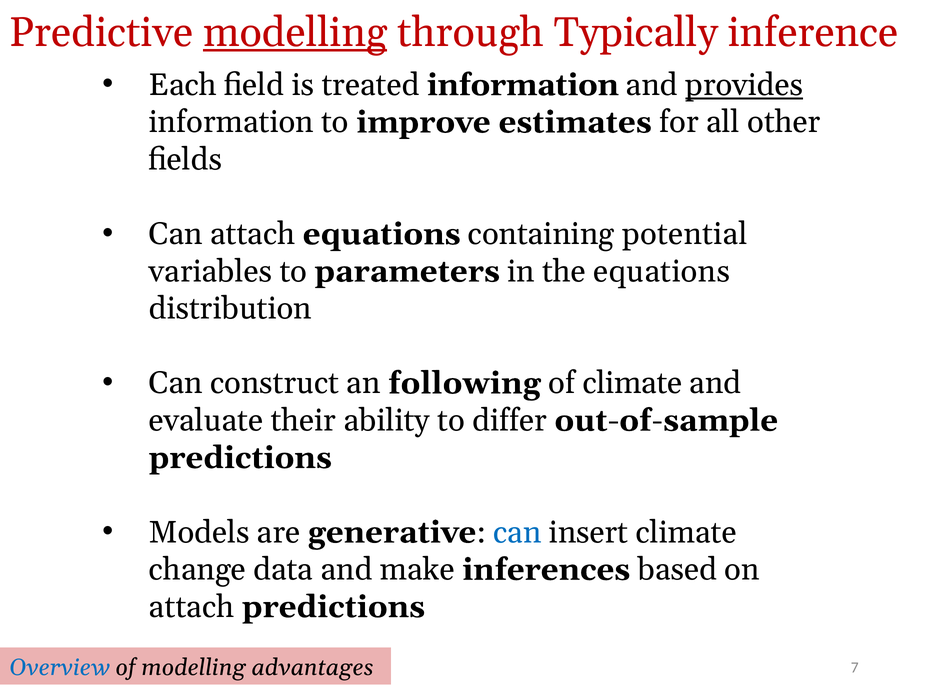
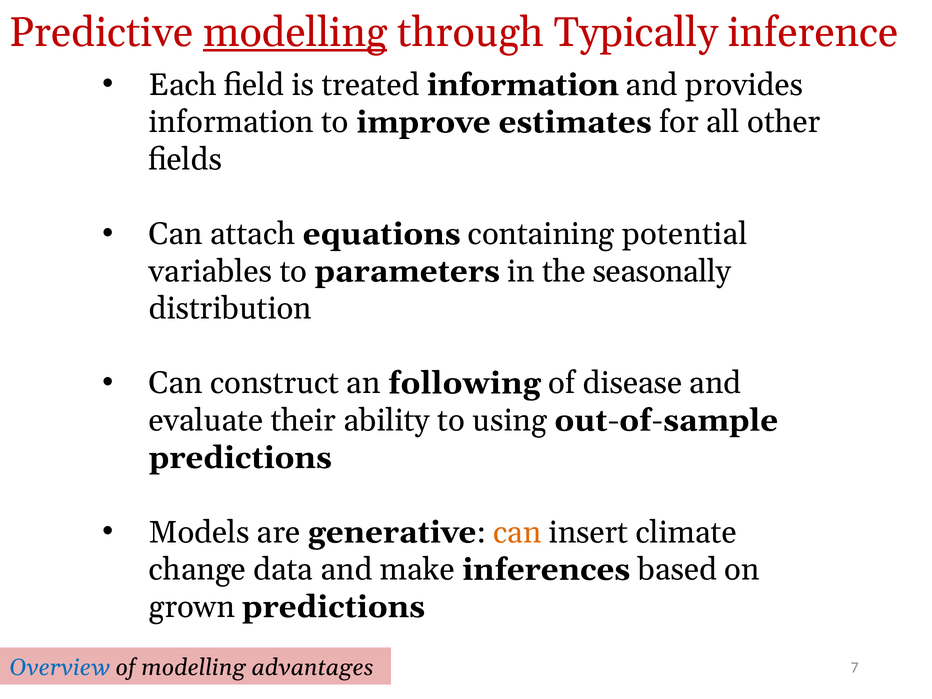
provides underline: present -> none (744, 85)
the equations: equations -> seasonally (662, 271)
of climate: climate -> disease (632, 383)
differ: differ -> using (510, 420)
can colour: blue -> orange (517, 532)
attach: attach -> grown (192, 607)
